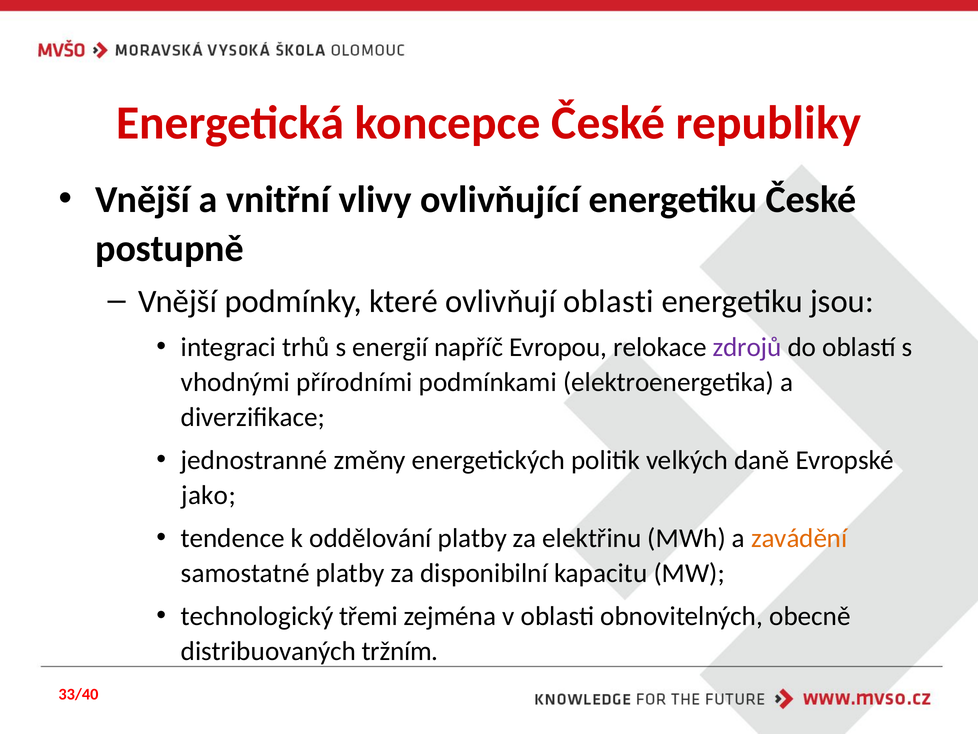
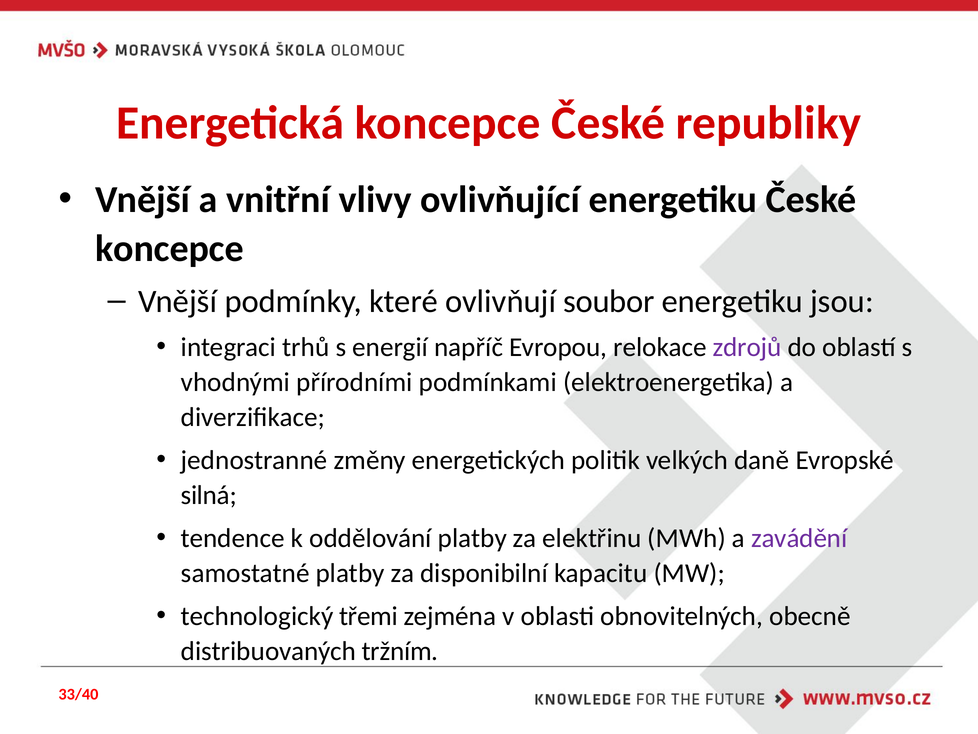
postupně: postupně -> koncepce (170, 248)
ovlivňují oblasti: oblasti -> soubor (609, 301)
jako: jako -> silná (209, 495)
zavádění colour: orange -> purple (799, 538)
